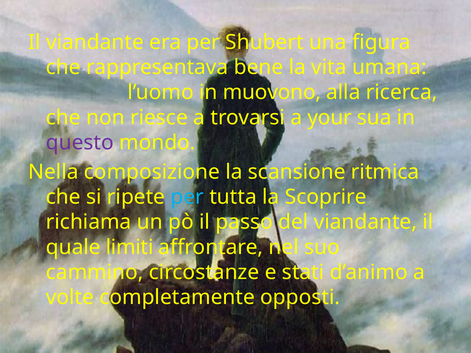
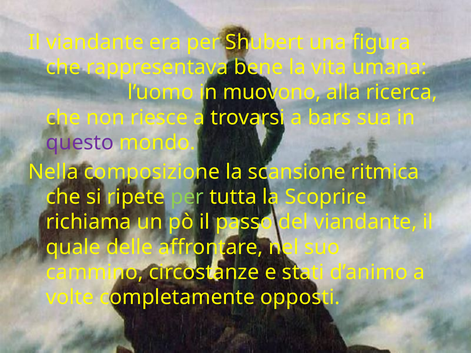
your: your -> bars (329, 118)
per colour: light blue -> light green (187, 197)
limiti: limiti -> delle (130, 247)
